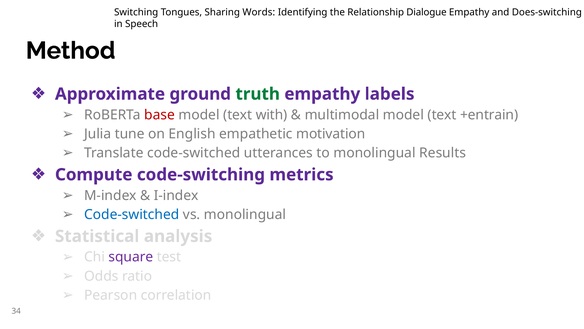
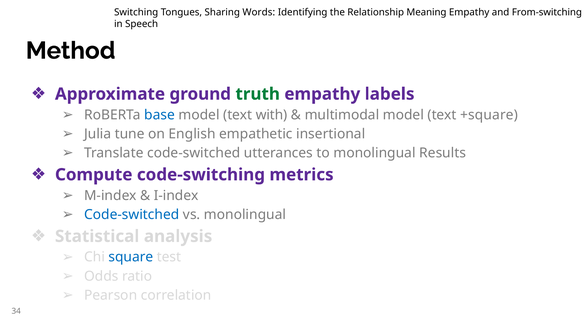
Dialogue: Dialogue -> Meaning (426, 12)
Does-switching: Does-switching -> From-switching (547, 12)
base colour: red -> blue (160, 115)
+entrain: +entrain -> +square (489, 115)
motivation: motivation -> insertional (331, 134)
square colour: purple -> blue (131, 257)
